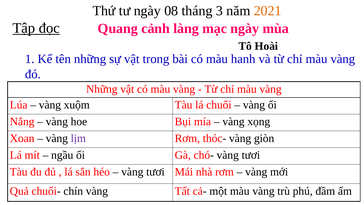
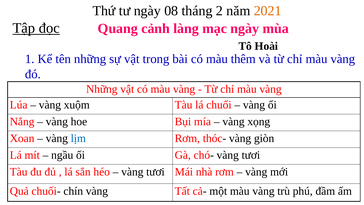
3: 3 -> 2 (219, 11)
hanh: hanh -> thêm (243, 59)
lịm colour: purple -> blue (78, 138)
